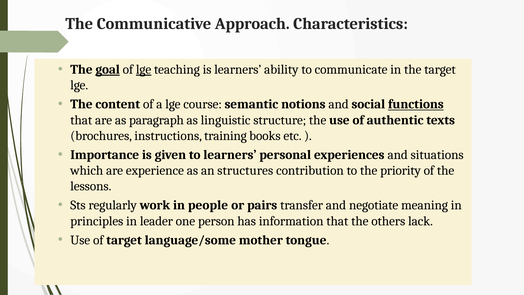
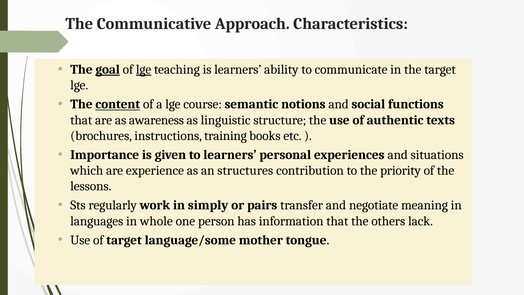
content underline: none -> present (118, 104)
functions underline: present -> none (416, 104)
paragraph: paragraph -> awareness (156, 120)
people: people -> simply (208, 205)
principles: principles -> languages (97, 221)
leader: leader -> whole (156, 221)
